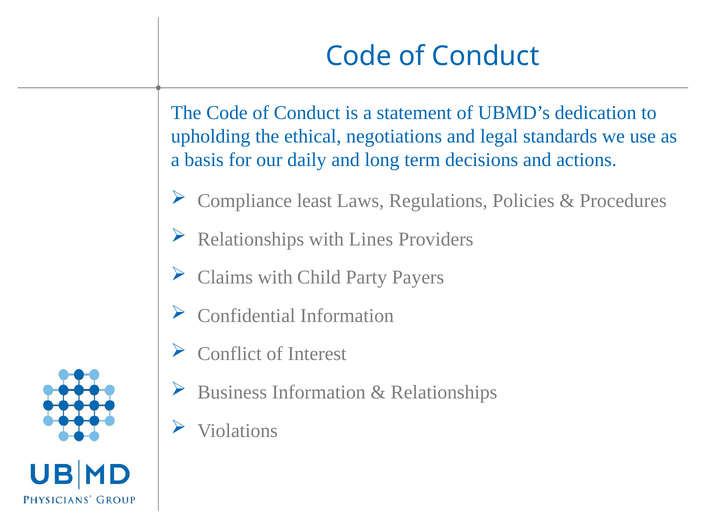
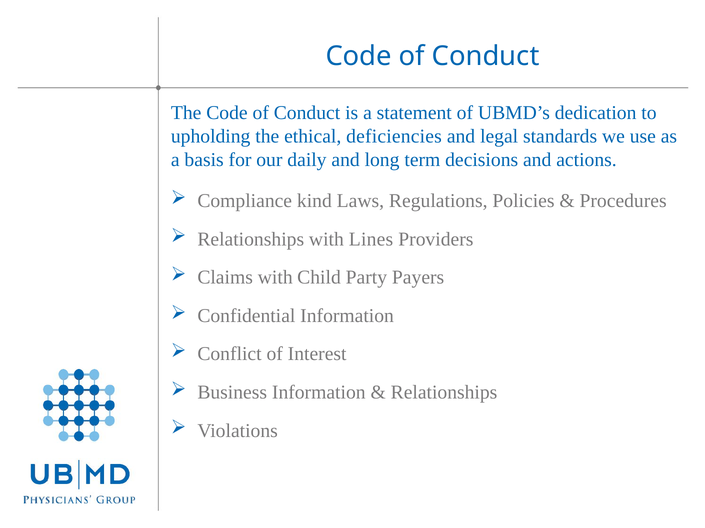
negotiations: negotiations -> deficiencies (394, 136)
least: least -> kind (314, 201)
